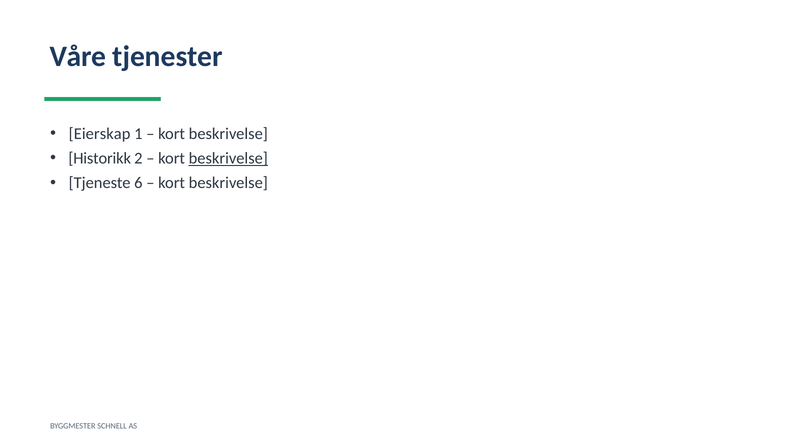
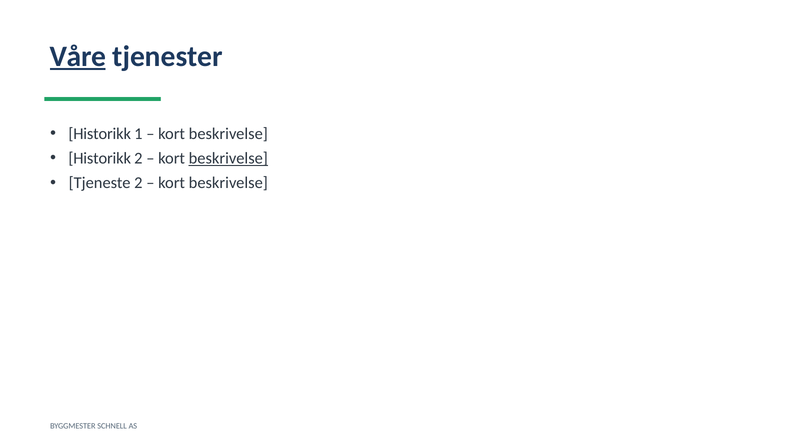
Våre underline: none -> present (78, 56)
Eierskap: Eierskap -> Historikk (100, 134)
Tjeneste 6: 6 -> 2 (138, 183)
